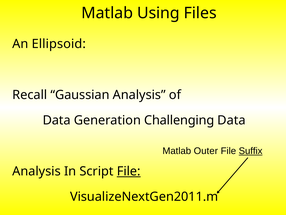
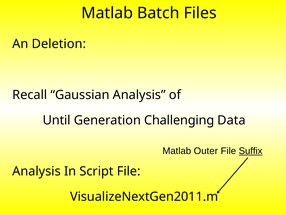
Using: Using -> Batch (158, 13)
Ellipsoid: Ellipsoid -> Deletion (59, 44)
Data: Data -> Until (57, 120)
File underline: present -> none (129, 171)
